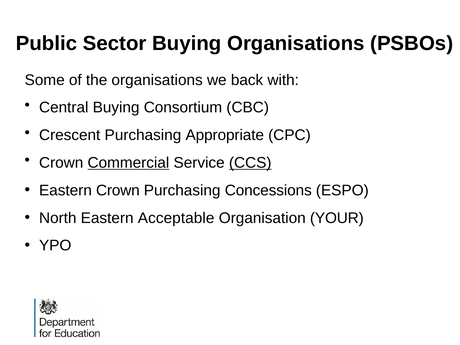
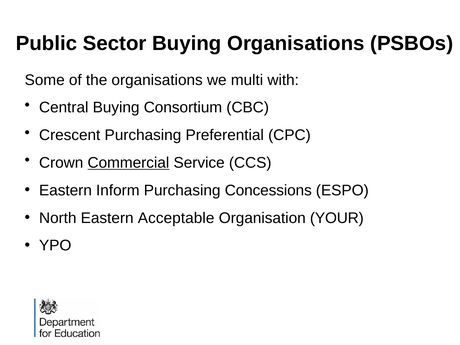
back: back -> multi (247, 80)
Appropriate: Appropriate -> Preferential (225, 135)
CCS underline: present -> none (250, 163)
Eastern Crown: Crown -> Inform (118, 190)
